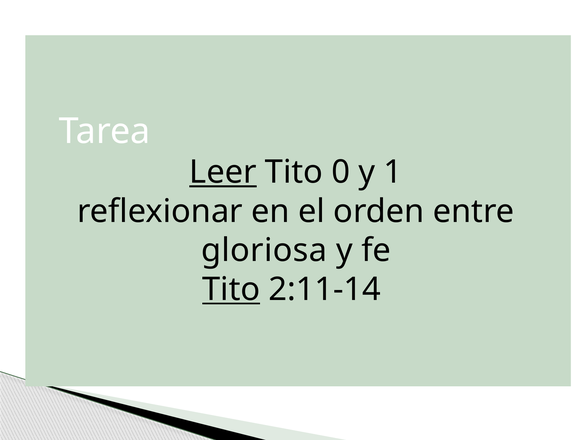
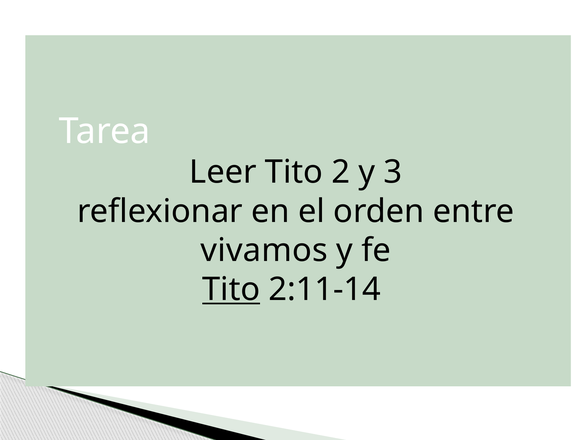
Leer underline: present -> none (223, 172)
0: 0 -> 2 (341, 172)
1: 1 -> 3 (393, 172)
gloriosa: gloriosa -> vivamos (264, 251)
